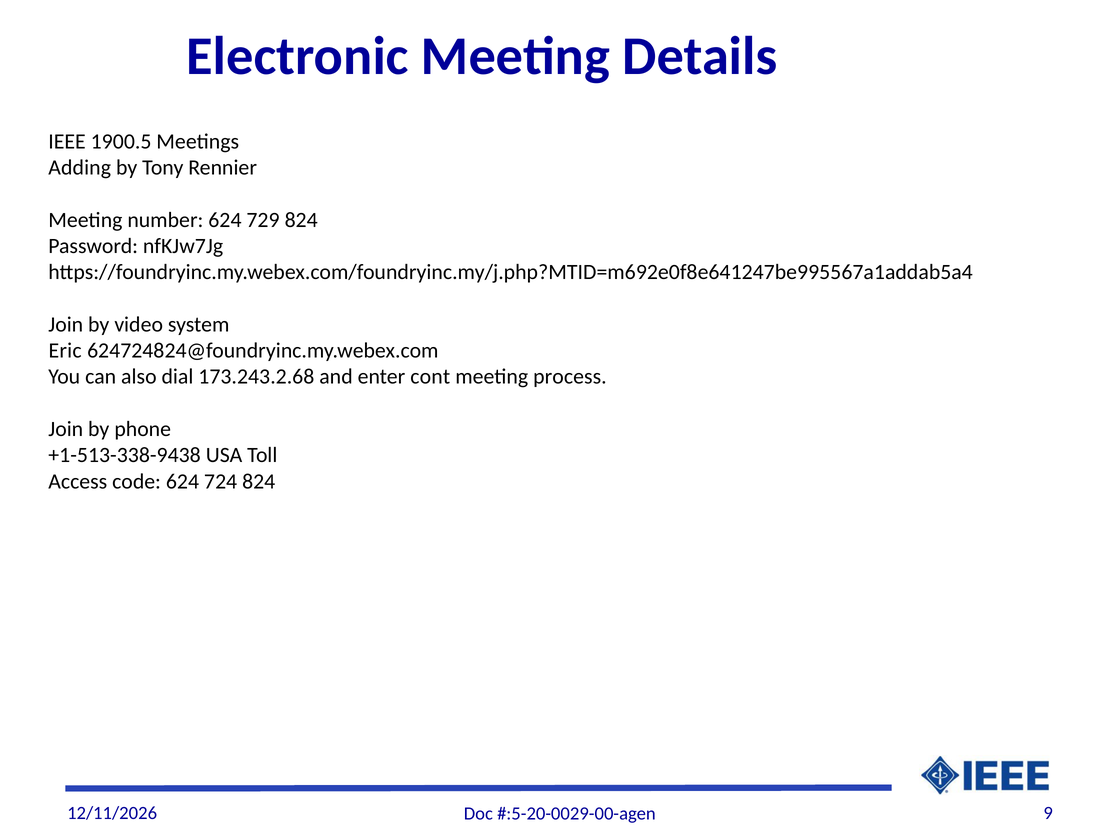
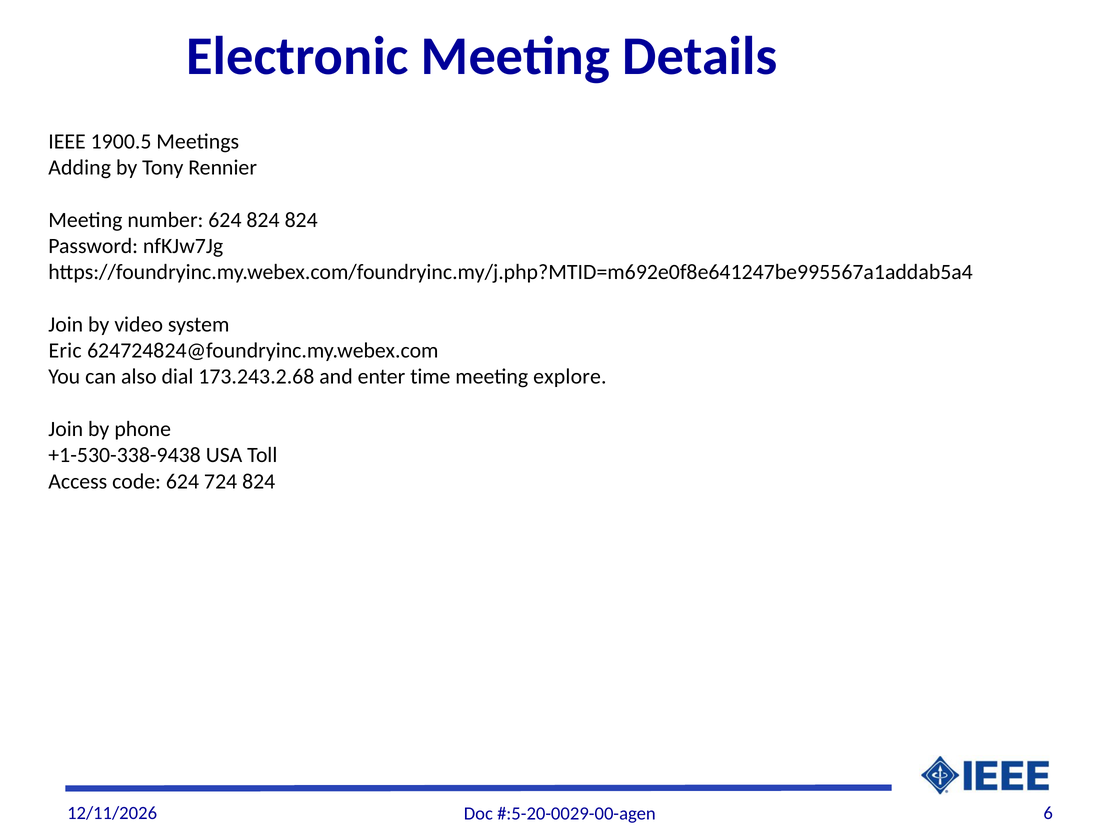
624 729: 729 -> 824 (263, 220)
cont: cont -> time (430, 377)
process: process -> explore (570, 377)
+1-513-338-9438: +1-513-338-9438 -> +1-530-338-9438 (125, 455)
9: 9 -> 6 (1048, 813)
